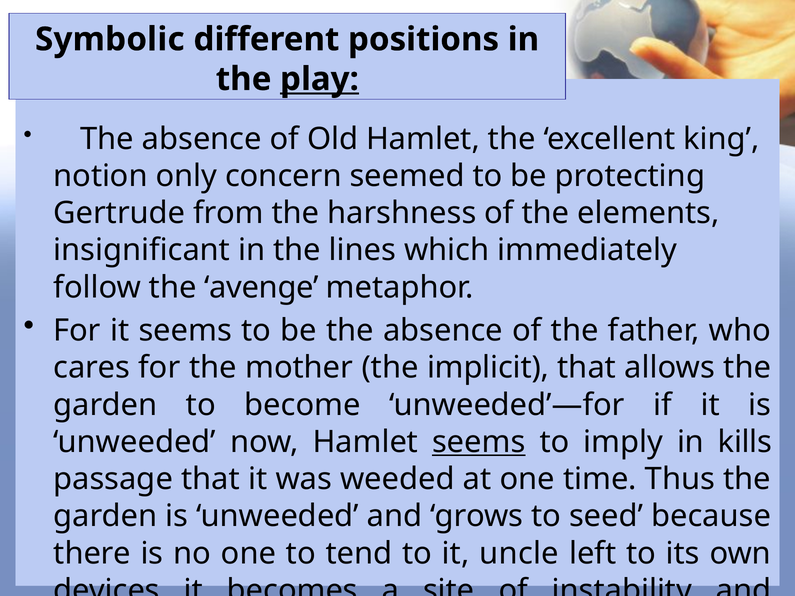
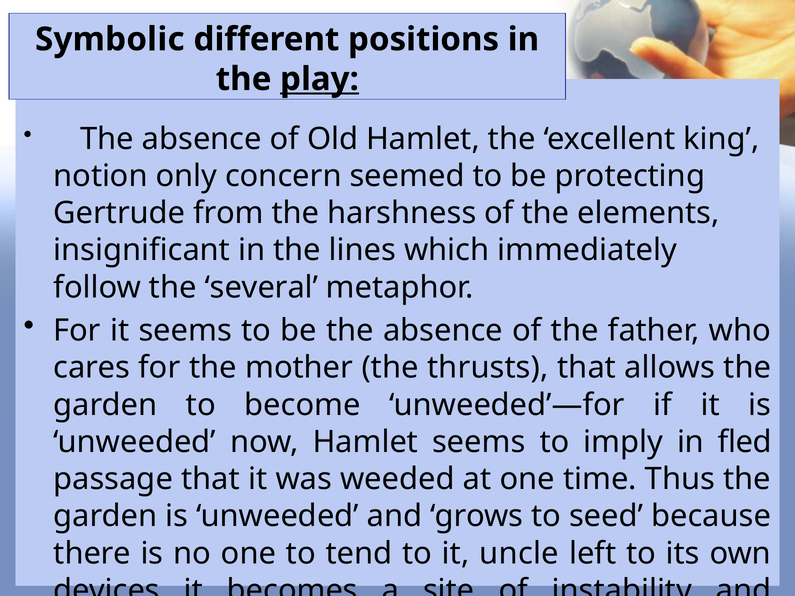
avenge: avenge -> several (261, 288)
implicit: implicit -> thrusts (488, 368)
seems underline: present -> none (479, 442)
kills: kills -> fled (745, 442)
